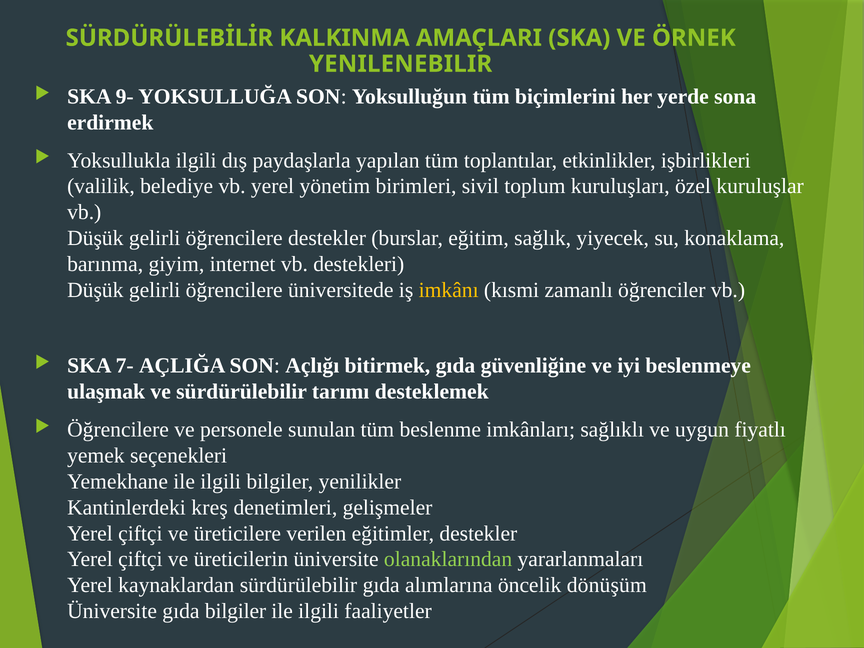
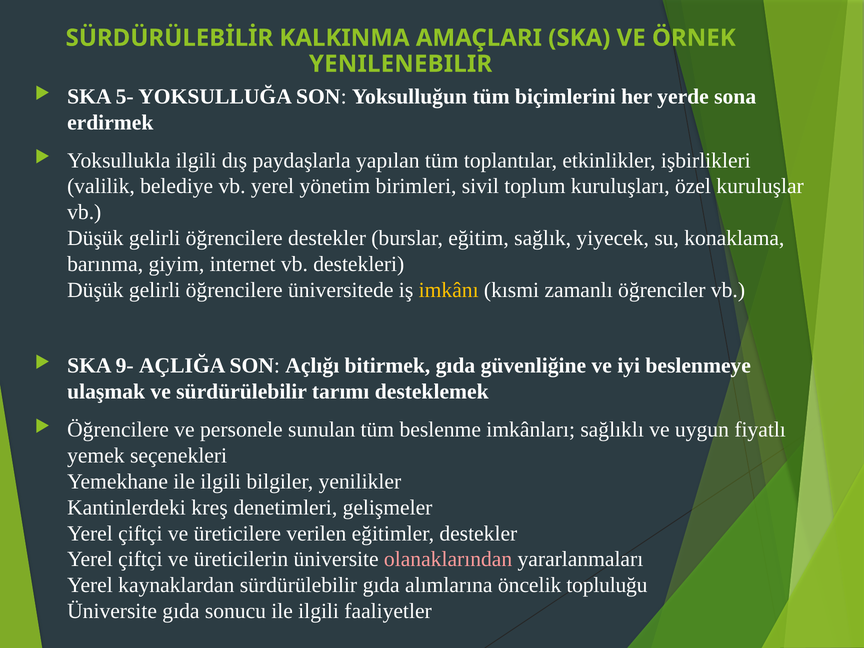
9-: 9- -> 5- (125, 97)
7-: 7- -> 9- (125, 366)
olanaklarından colour: light green -> pink (448, 559)
dönüşüm: dönüşüm -> topluluğu (607, 585)
gıda bilgiler: bilgiler -> sonucu (235, 611)
